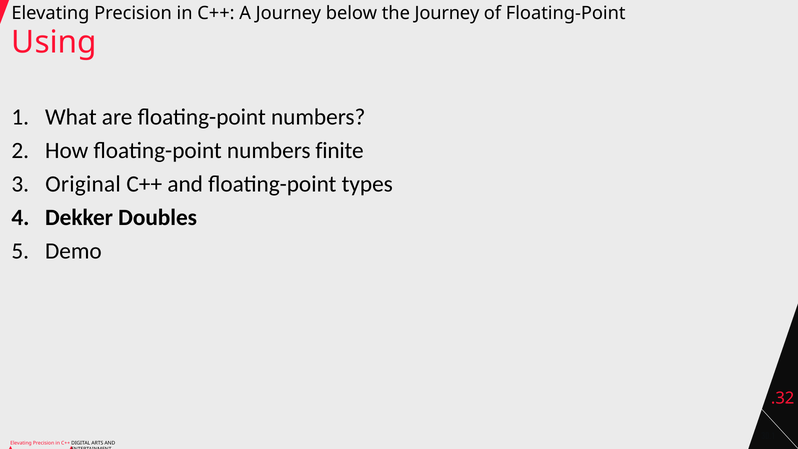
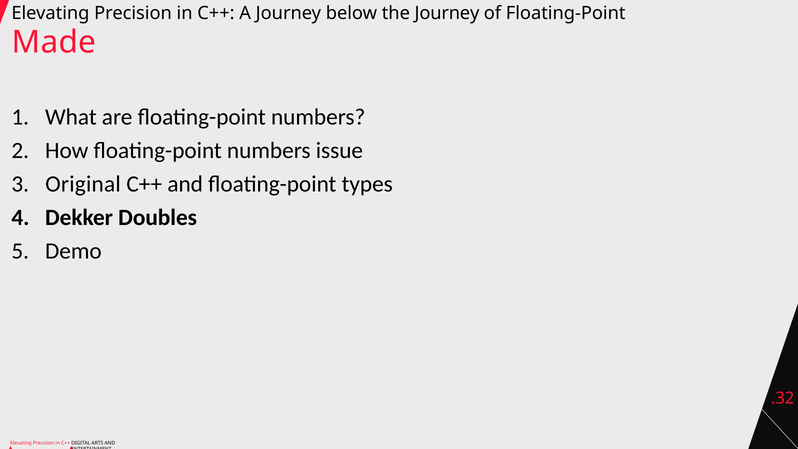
Using: Using -> Made (54, 42)
finite: finite -> issue (339, 150)
